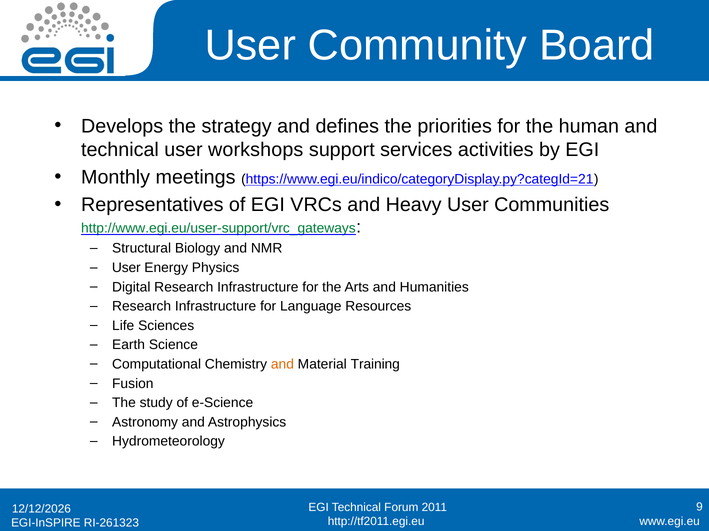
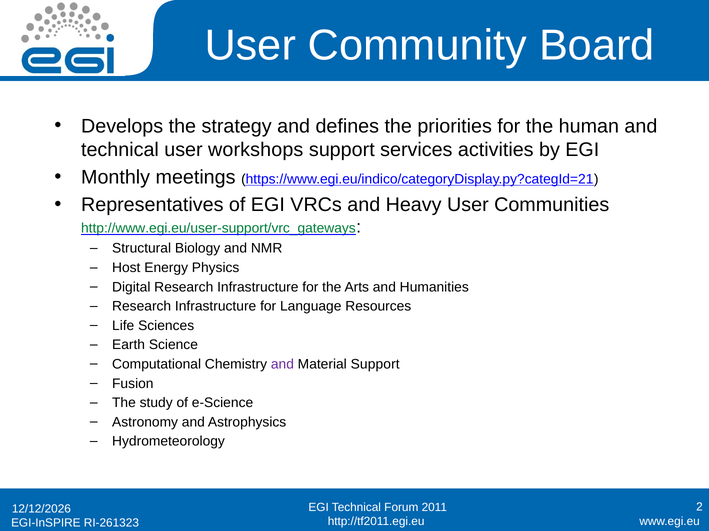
User: User -> Host (126, 268)
and colour: orange -> purple (282, 365)
Material Training: Training -> Support (375, 365)
9: 9 -> 2 (699, 508)
